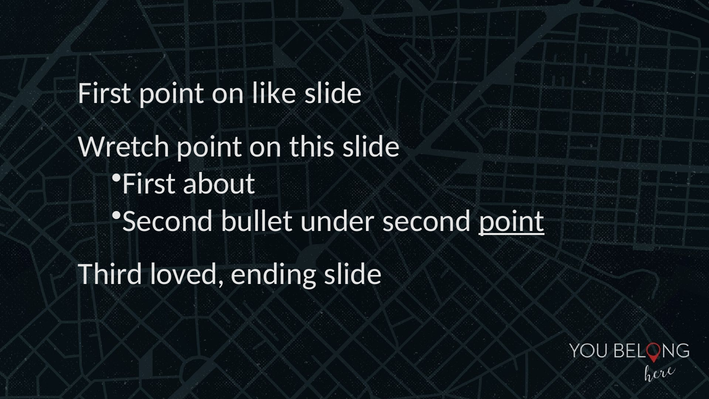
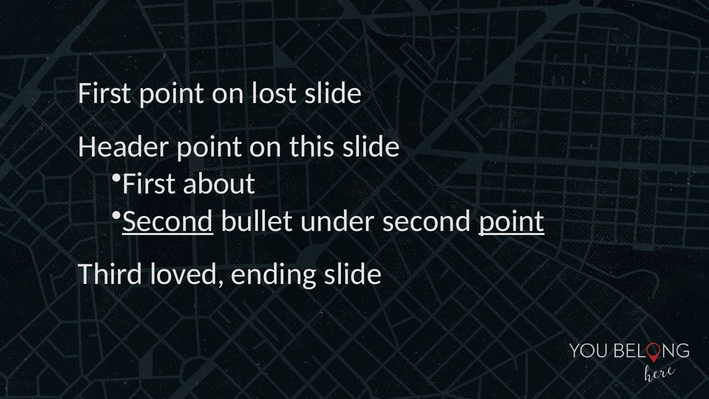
like: like -> lost (274, 93)
Wretch: Wretch -> Header (124, 146)
Second underline: none -> present (168, 221)
